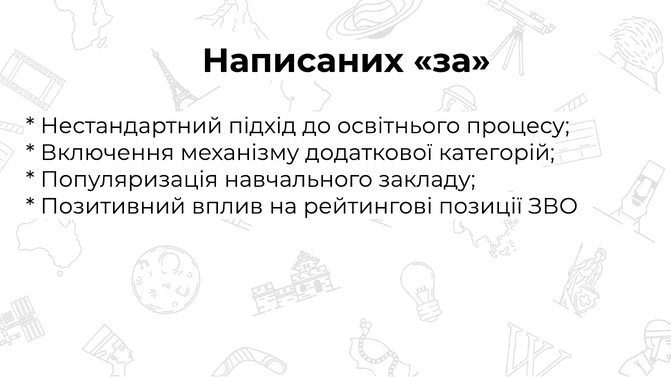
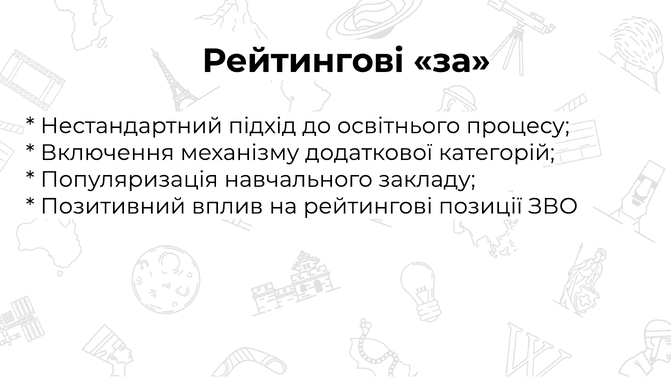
Написаних: Написаних -> Рейтингові (303, 61)
